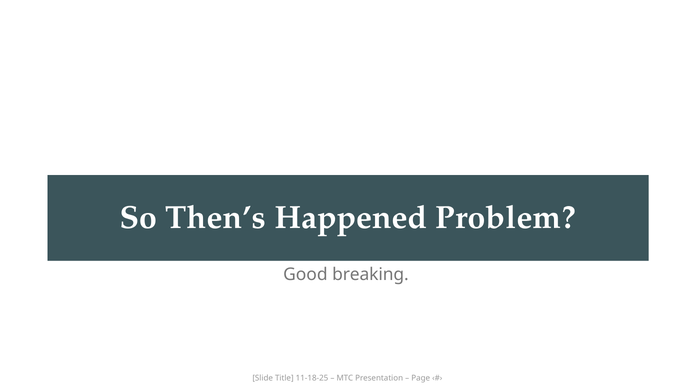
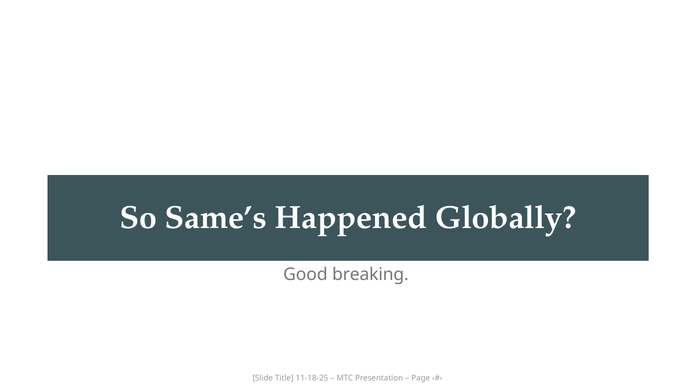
Then’s: Then’s -> Same’s (216, 218)
Problem: Problem -> Globally (506, 218)
